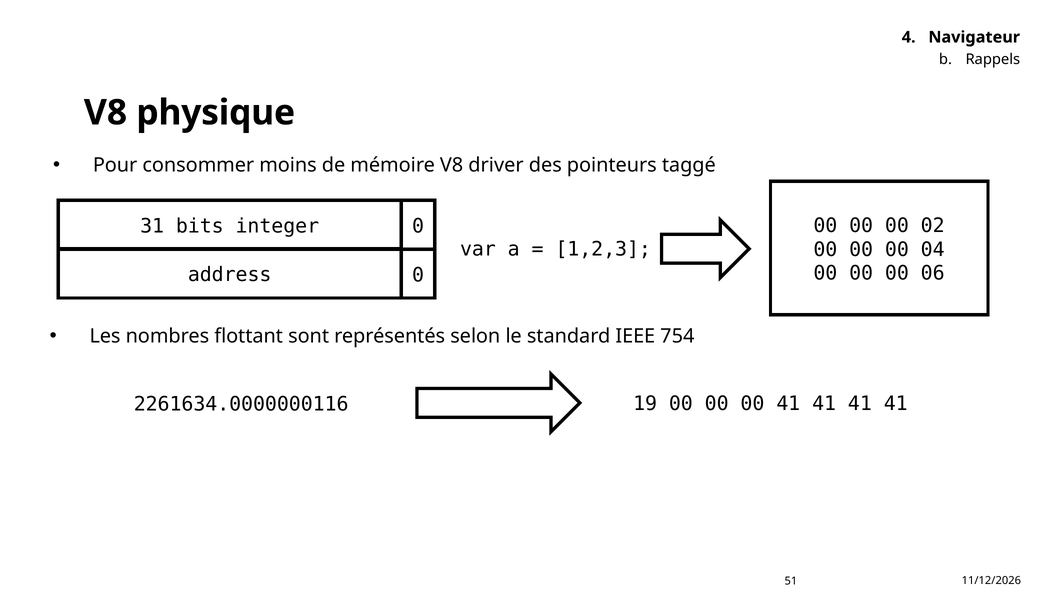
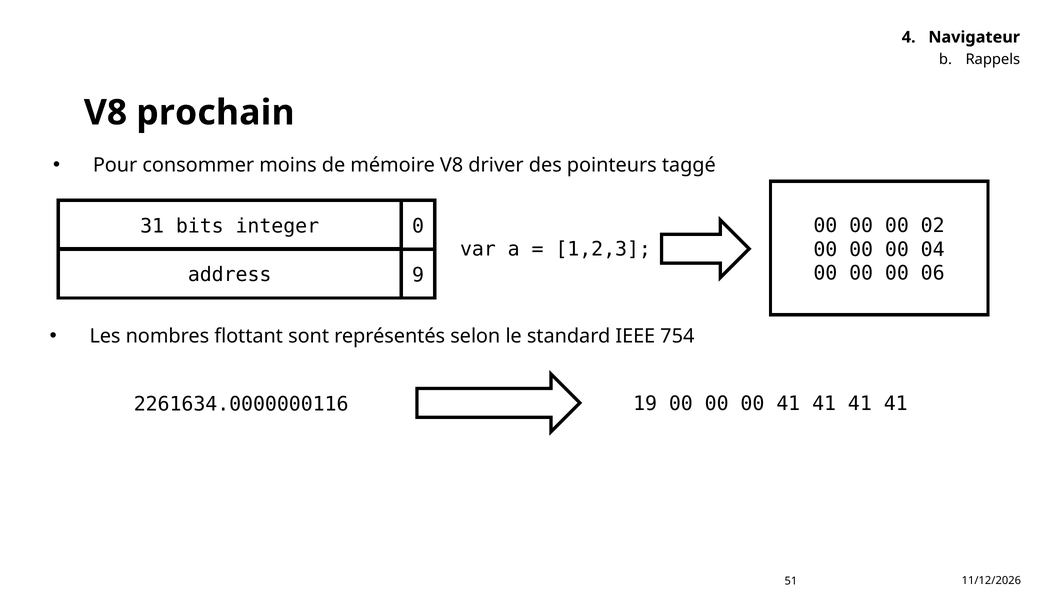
physique: physique -> prochain (215, 113)
address 0: 0 -> 9 (418, 275)
